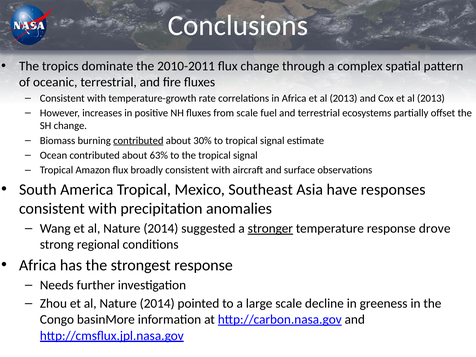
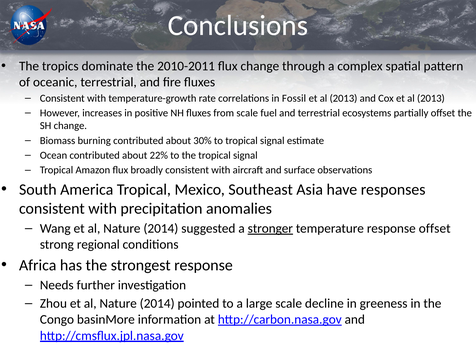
in Africa: Africa -> Fossil (294, 98)
contributed underline: present -> none (138, 141)
63%: 63% -> 22% (159, 155)
response drove: drove -> offset (435, 228)
